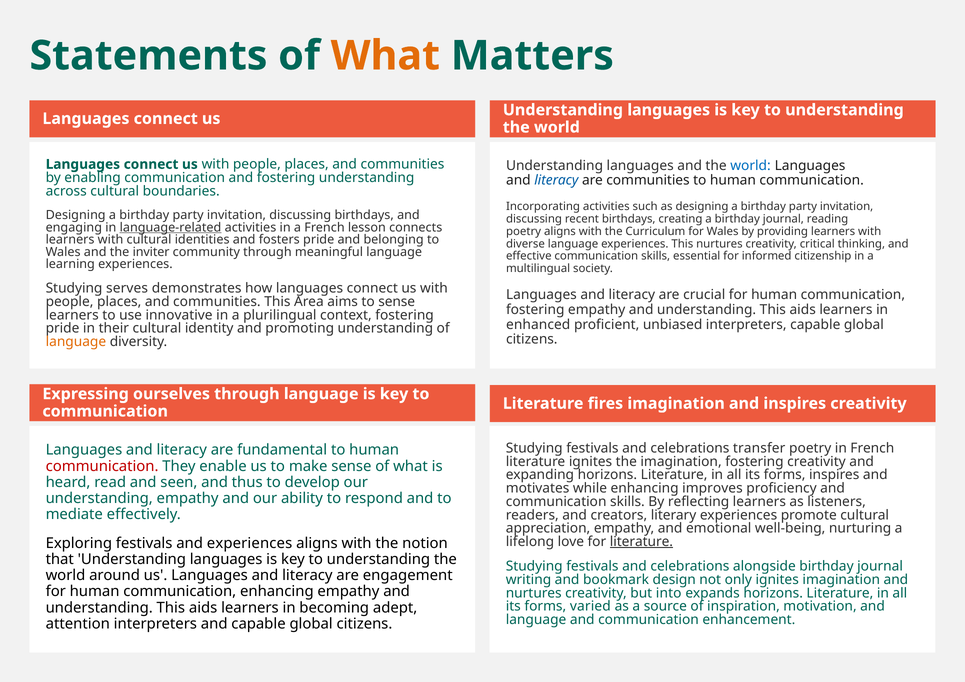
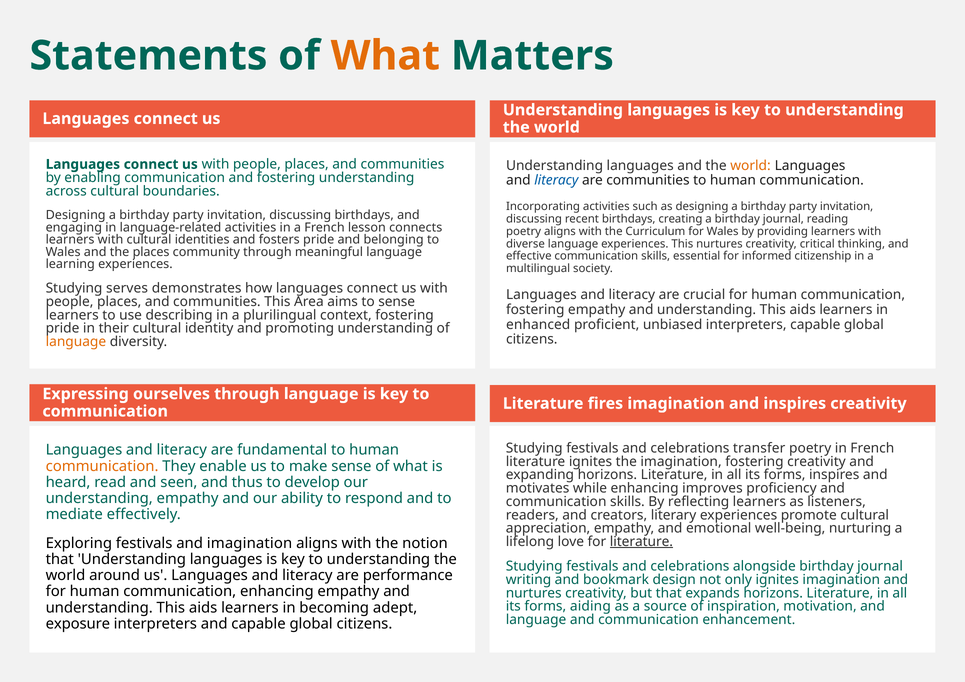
world colour: blue -> orange (751, 166)
language-related underline: present -> none (170, 228)
the inviter: inviter -> places (151, 252)
innovative: innovative -> describing (179, 315)
communication colour: red -> orange (102, 466)
and experiences: experiences -> imagination (250, 543)
engagement: engagement -> performance (408, 576)
but into: into -> that (669, 593)
varied: varied -> aiding (590, 607)
attention: attention -> exposure (78, 624)
